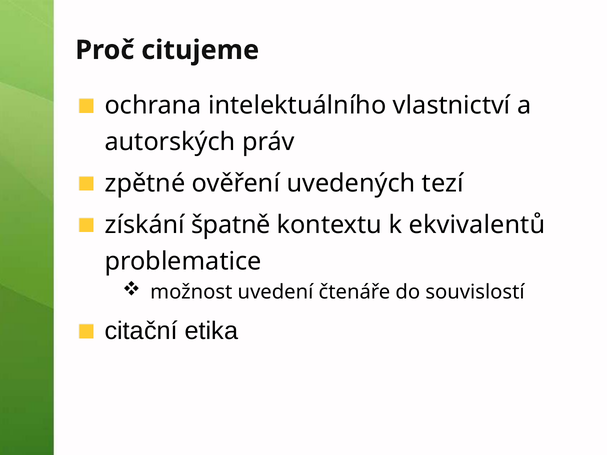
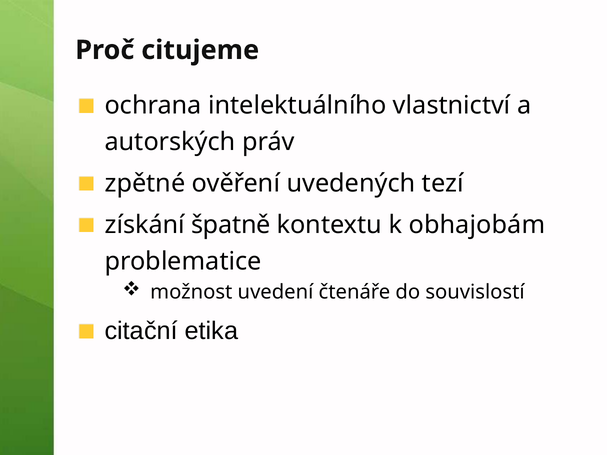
ekvivalentů: ekvivalentů -> obhajobám (477, 225)
